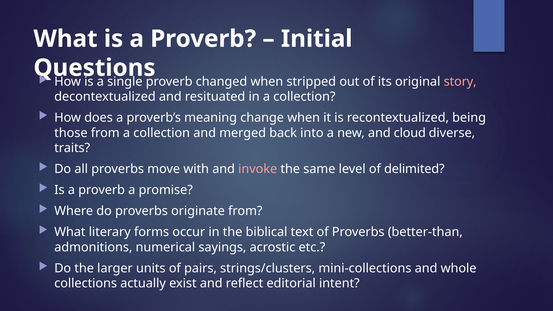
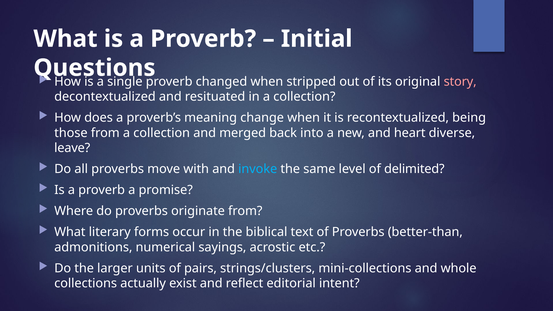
cloud: cloud -> heart (410, 133)
traits: traits -> leave (72, 148)
invoke colour: pink -> light blue (258, 169)
